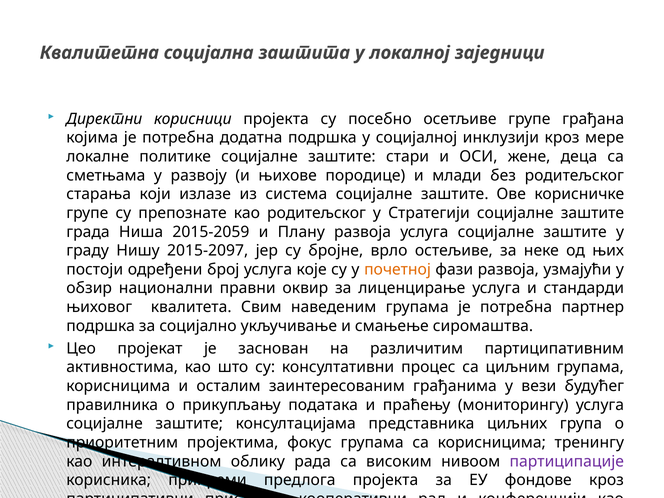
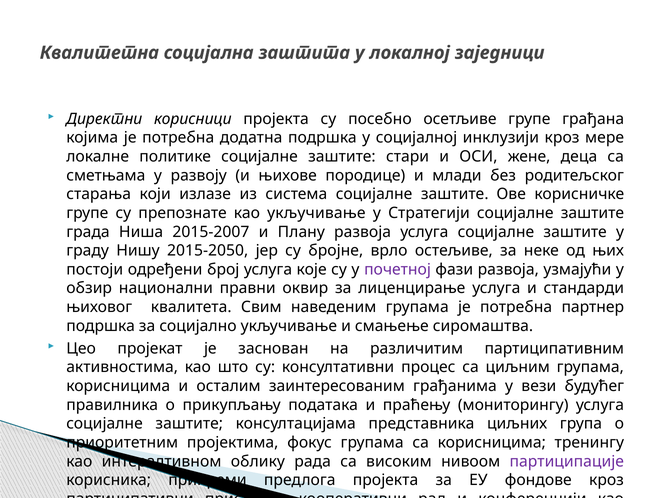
као родитељског: родитељског -> укључивање (316, 213)
2015-2059: 2015-2059 -> 2015-2007 (211, 232)
2015-2097: 2015-2097 -> 2015-2050 (208, 251)
почетној colour: orange -> purple (398, 269)
